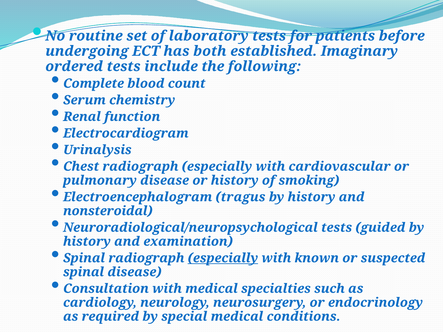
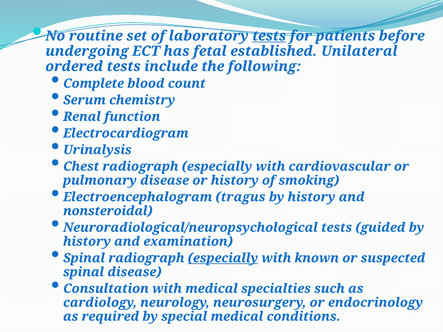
tests underline: none -> present (269, 36)
both: both -> fetal (210, 51)
Imaginary: Imaginary -> Unilateral (359, 51)
